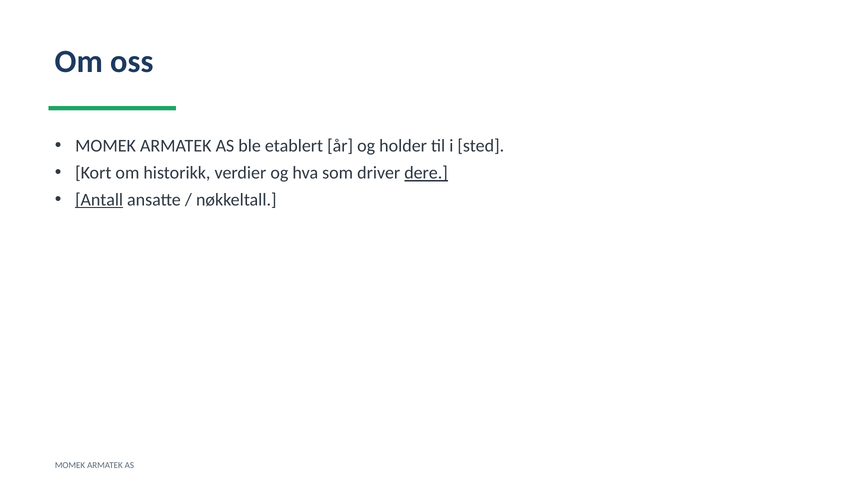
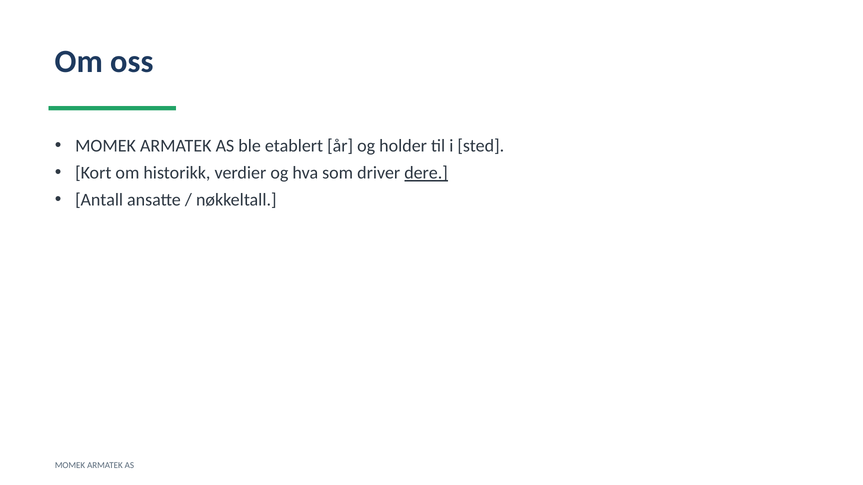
Antall underline: present -> none (99, 200)
